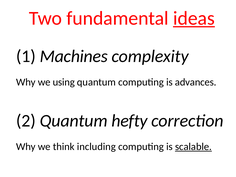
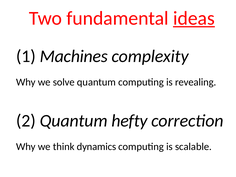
using: using -> solve (64, 82)
advances: advances -> revealing (196, 82)
including: including -> dynamics (96, 147)
scalable underline: present -> none (193, 147)
